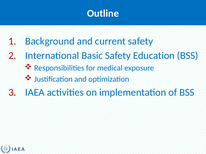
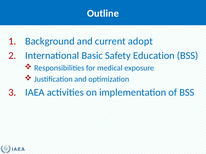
current safety: safety -> adopt (140, 41)
